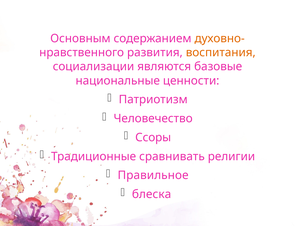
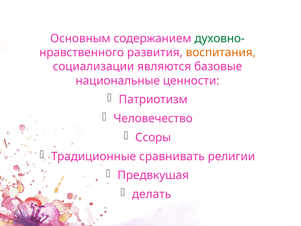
духовно- colour: orange -> green (220, 38)
Правильное: Правильное -> Предвкушая (153, 175)
блеска: блеска -> делать (152, 194)
